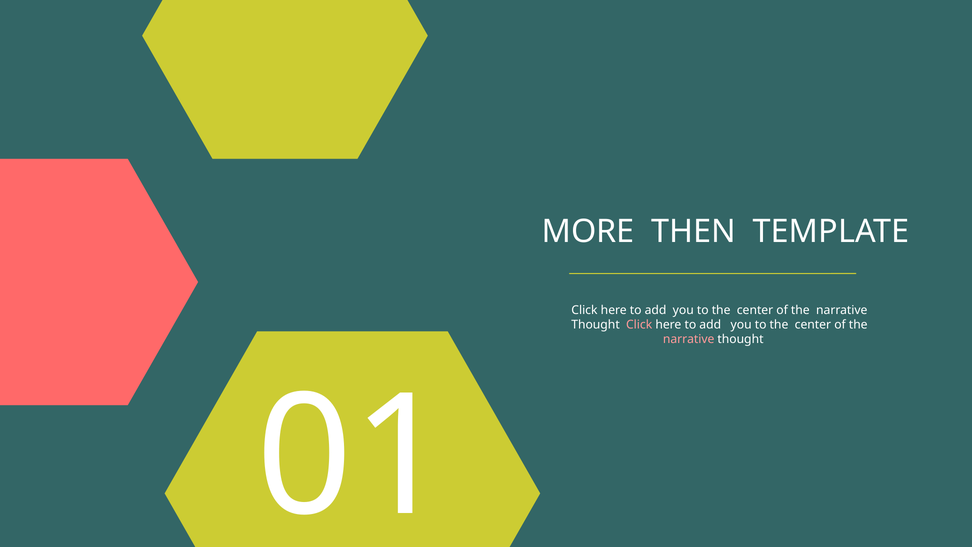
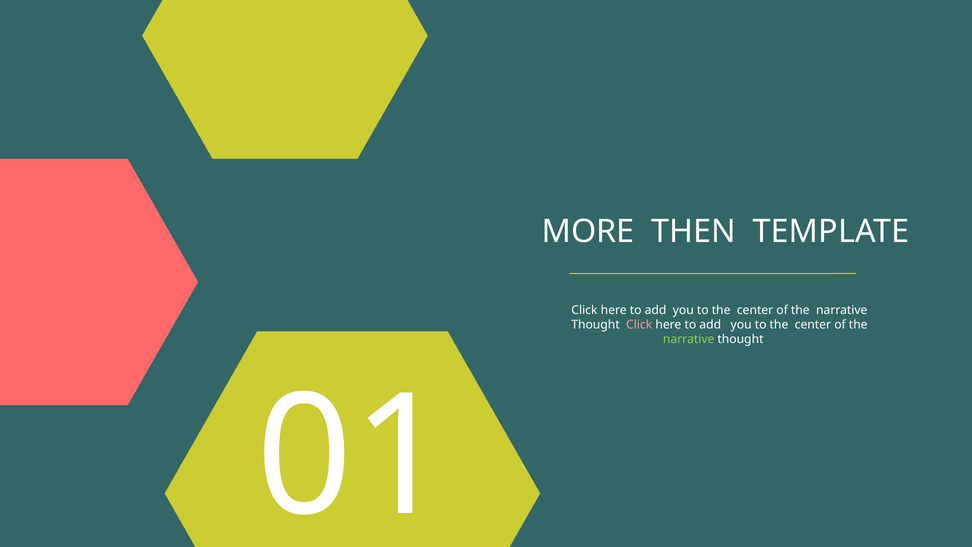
narrative colour: pink -> light green (689, 339)
